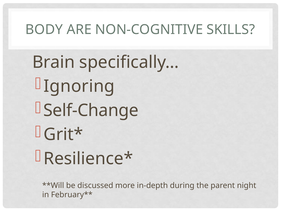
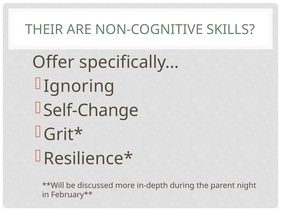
BODY: BODY -> THEIR (44, 29)
Brain: Brain -> Offer (53, 62)
